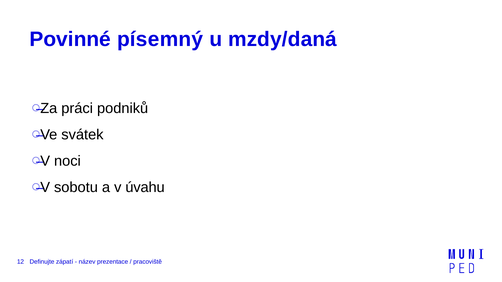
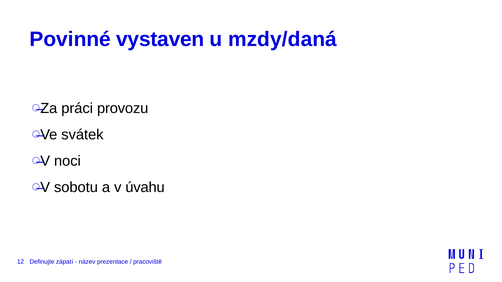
písemný: písemný -> vystaven (160, 39)
podniků: podniků -> provozu (123, 108)
